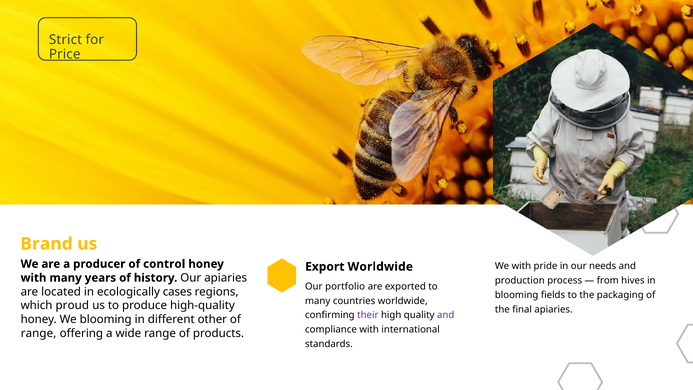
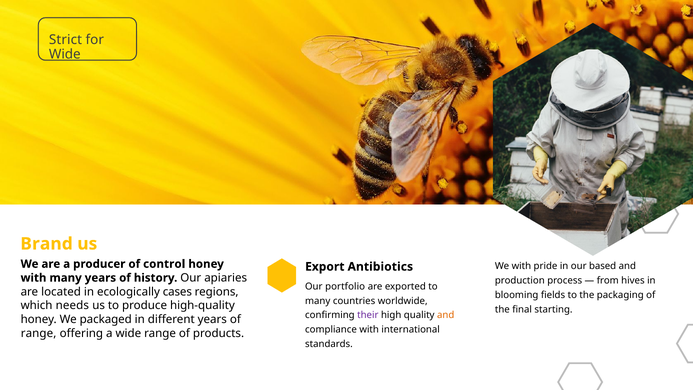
Price: Price -> Wide (65, 54)
needs: needs -> based (603, 266)
Export Worldwide: Worldwide -> Antibiotics (380, 267)
proud: proud -> needs (72, 305)
final apiaries: apiaries -> starting (554, 309)
and colour: purple -> orange (446, 315)
We blooming: blooming -> packaged (106, 319)
different other: other -> years (212, 319)
